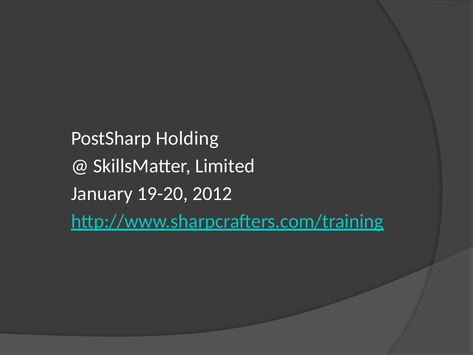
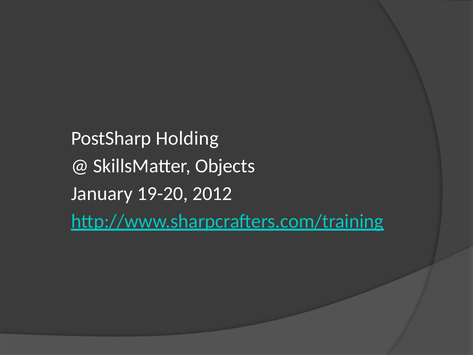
Limited: Limited -> Objects (225, 166)
